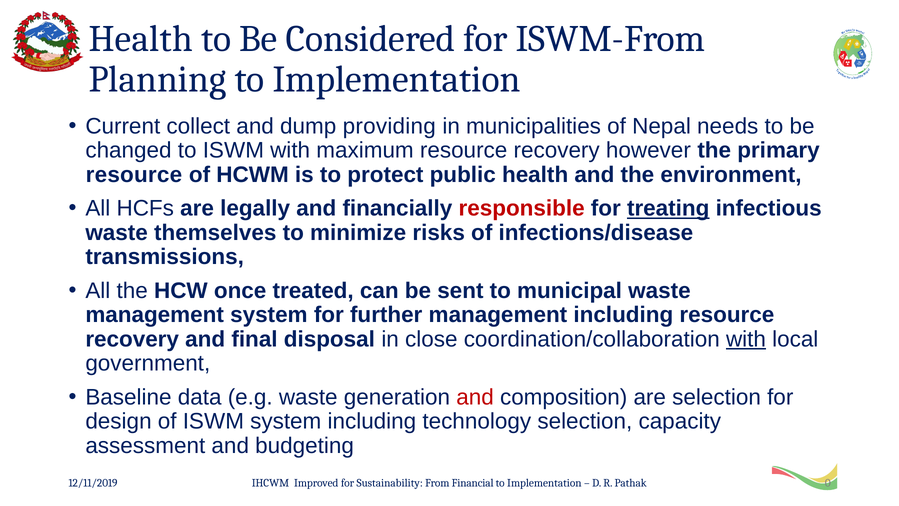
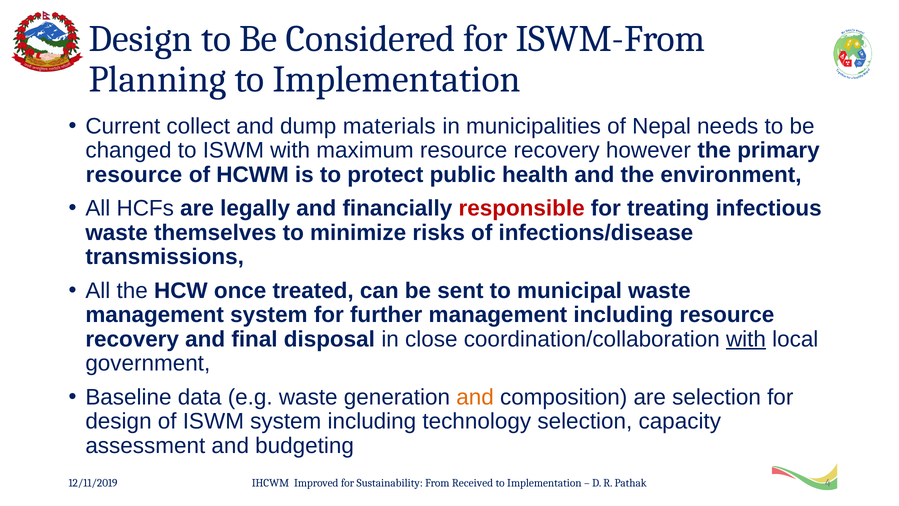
Health: Health -> Design (141, 39)
providing: providing -> materials (389, 126)
treating underline: present -> none (668, 208)
and colour: red -> orange (475, 397)
Financial: Financial -> Received (473, 483)
0: 0 -> 4 (828, 483)
